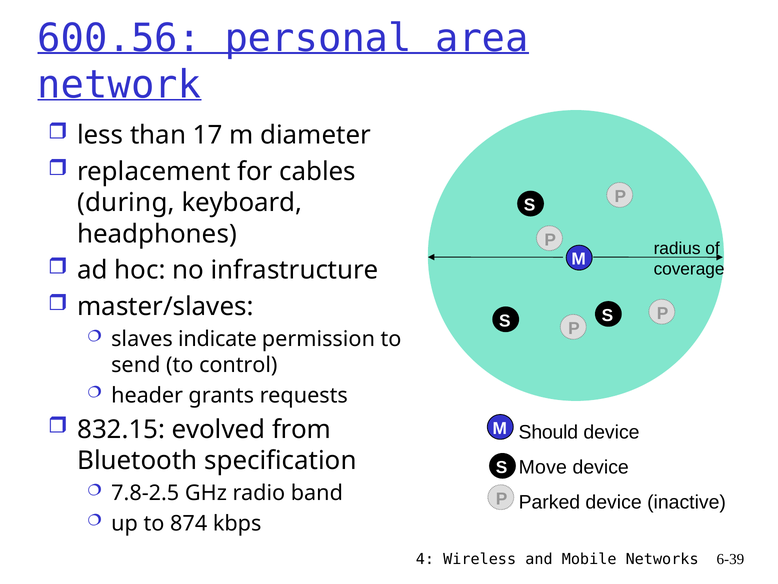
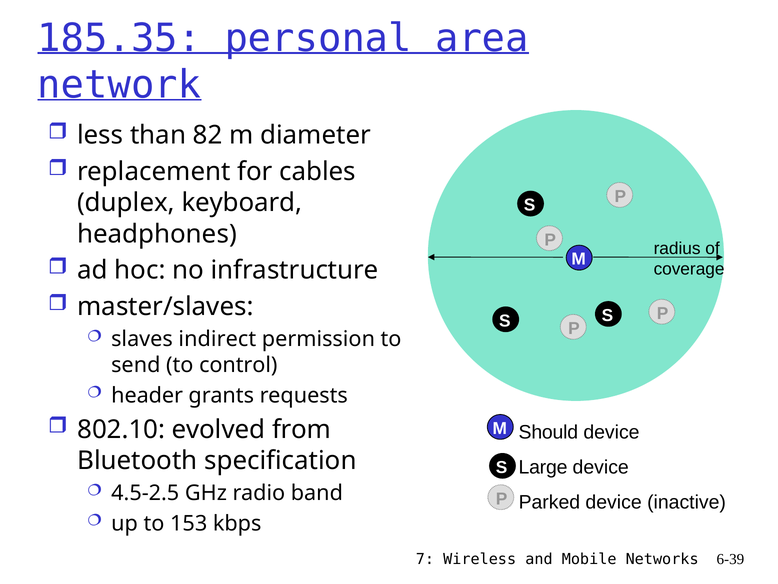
600.56: 600.56 -> 185.35 (119, 38)
17: 17 -> 82 (208, 135)
during: during -> duplex (126, 203)
indicate: indicate -> indirect (217, 339)
832.15: 832.15 -> 802.10 (121, 429)
Move: Move -> Large (543, 467)
7.8-2.5: 7.8-2.5 -> 4.5-2.5 (145, 493)
874: 874 -> 153 (189, 523)
4: 4 -> 7 (425, 559)
